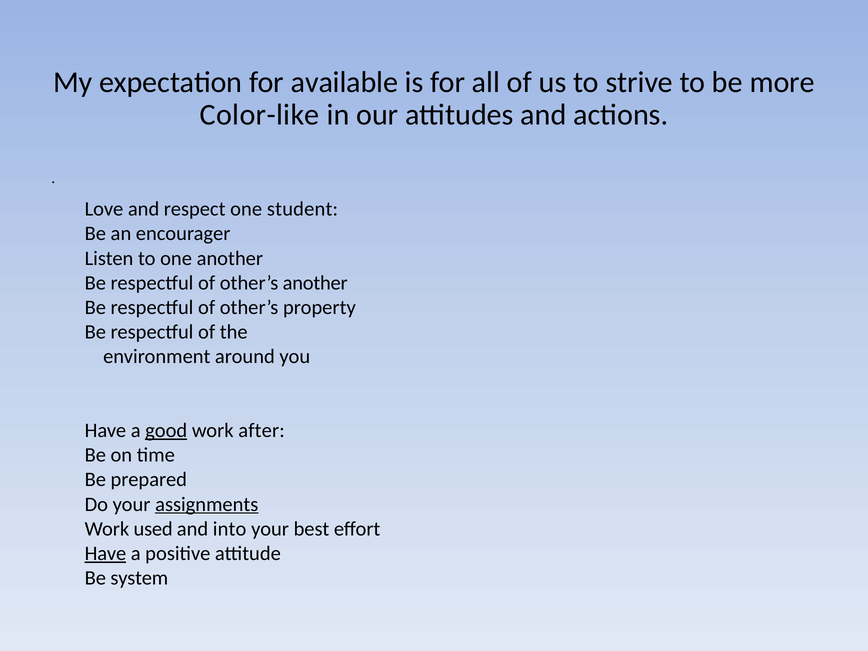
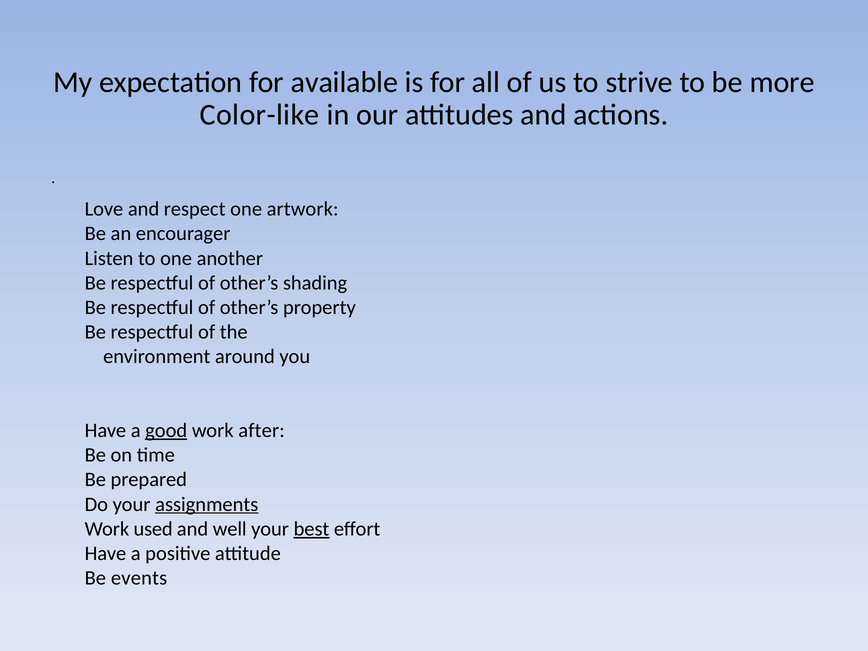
student: student -> artwork (303, 209)
other’s another: another -> shading (315, 283)
into: into -> well (230, 529)
best underline: none -> present (311, 529)
Have underline: present -> none (105, 554)
system: system -> events (139, 578)
